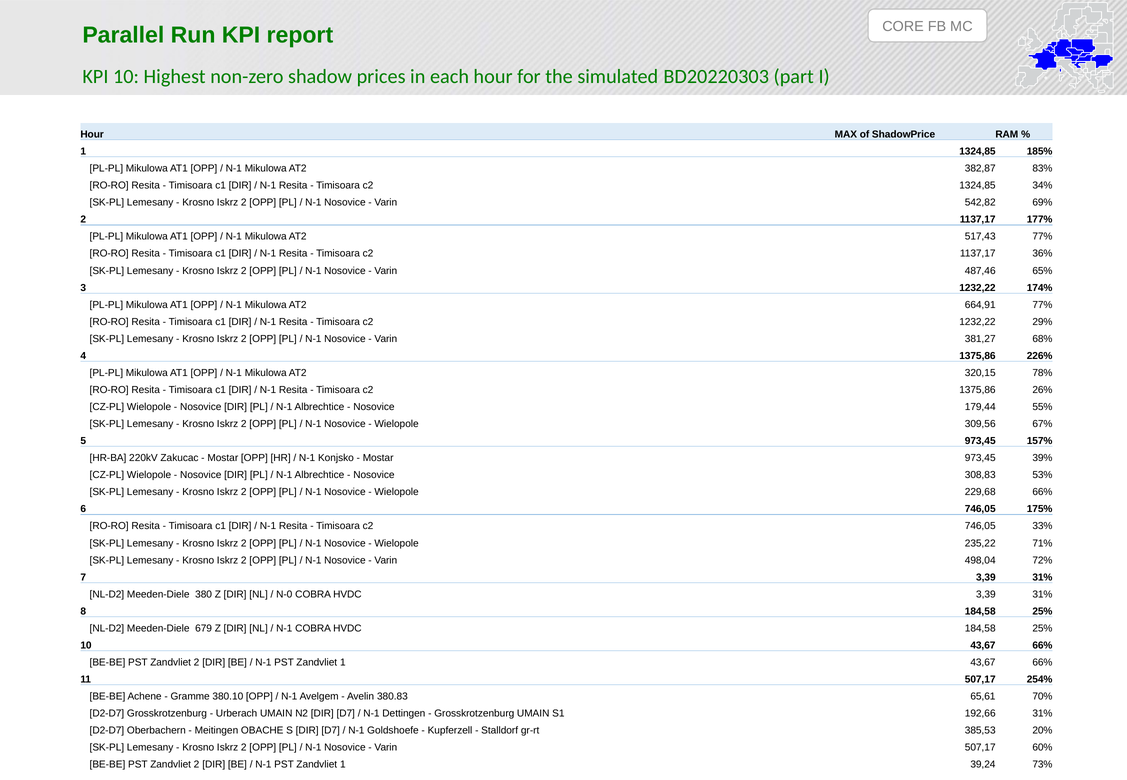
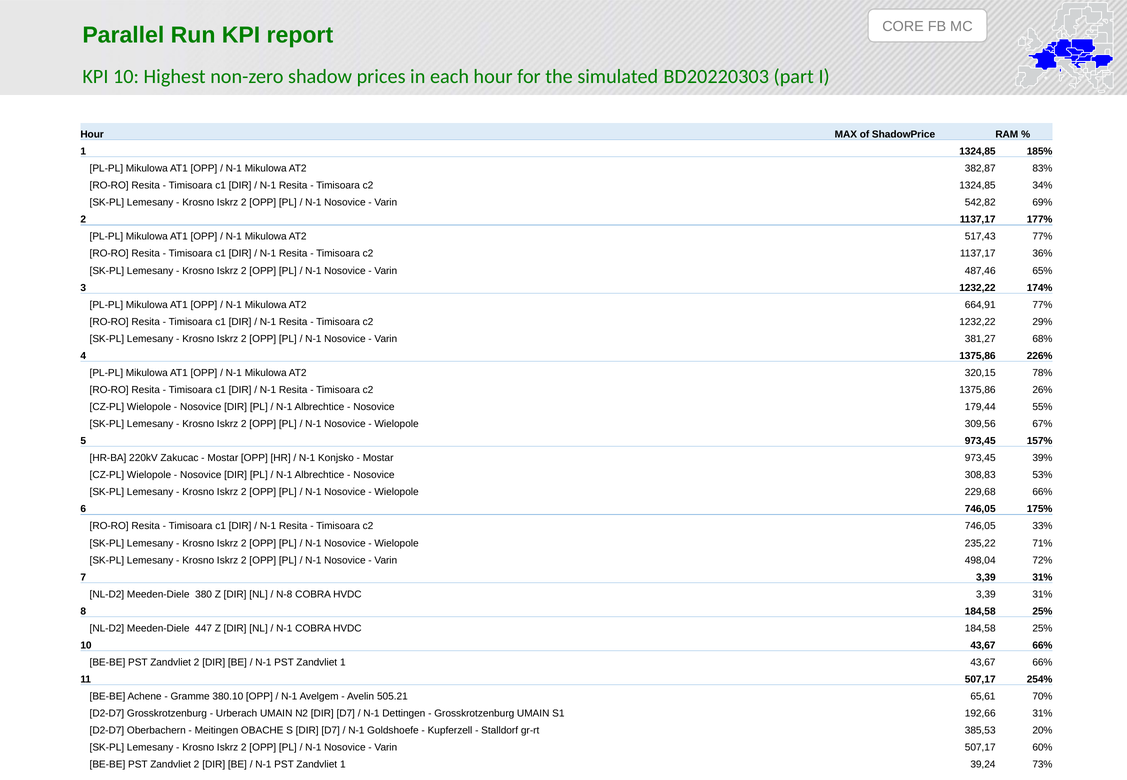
N-0: N-0 -> N-8 (284, 594)
679: 679 -> 447 (204, 629)
380.83: 380.83 -> 505.21 (392, 697)
